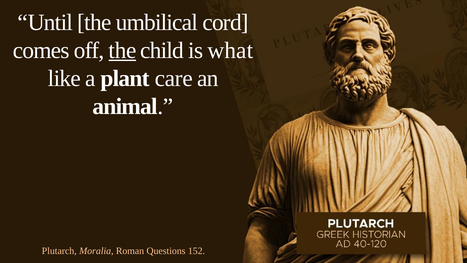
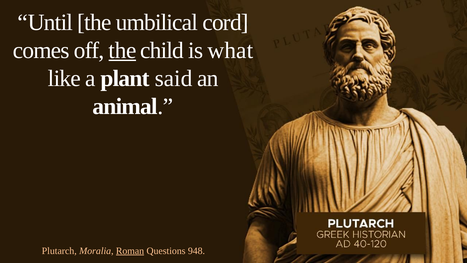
care: care -> said (174, 78)
Roman underline: none -> present (130, 250)
152: 152 -> 948 (196, 250)
